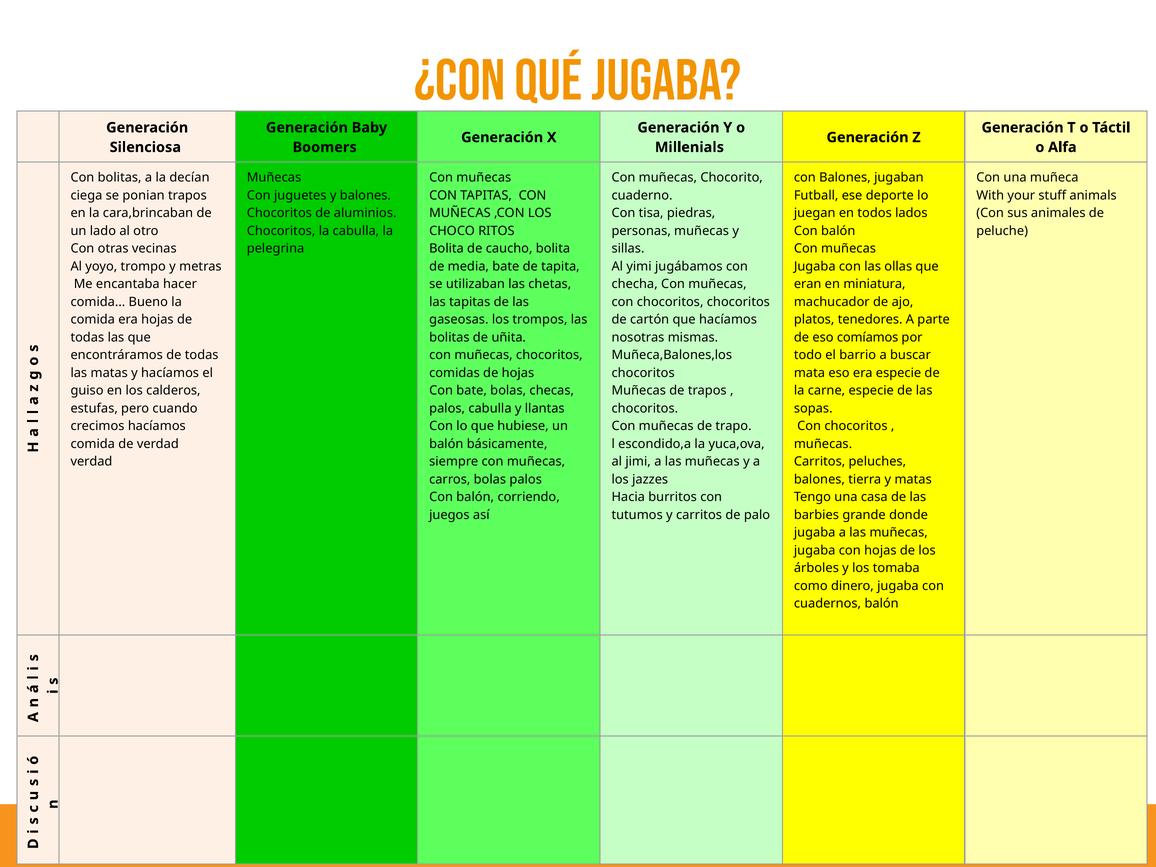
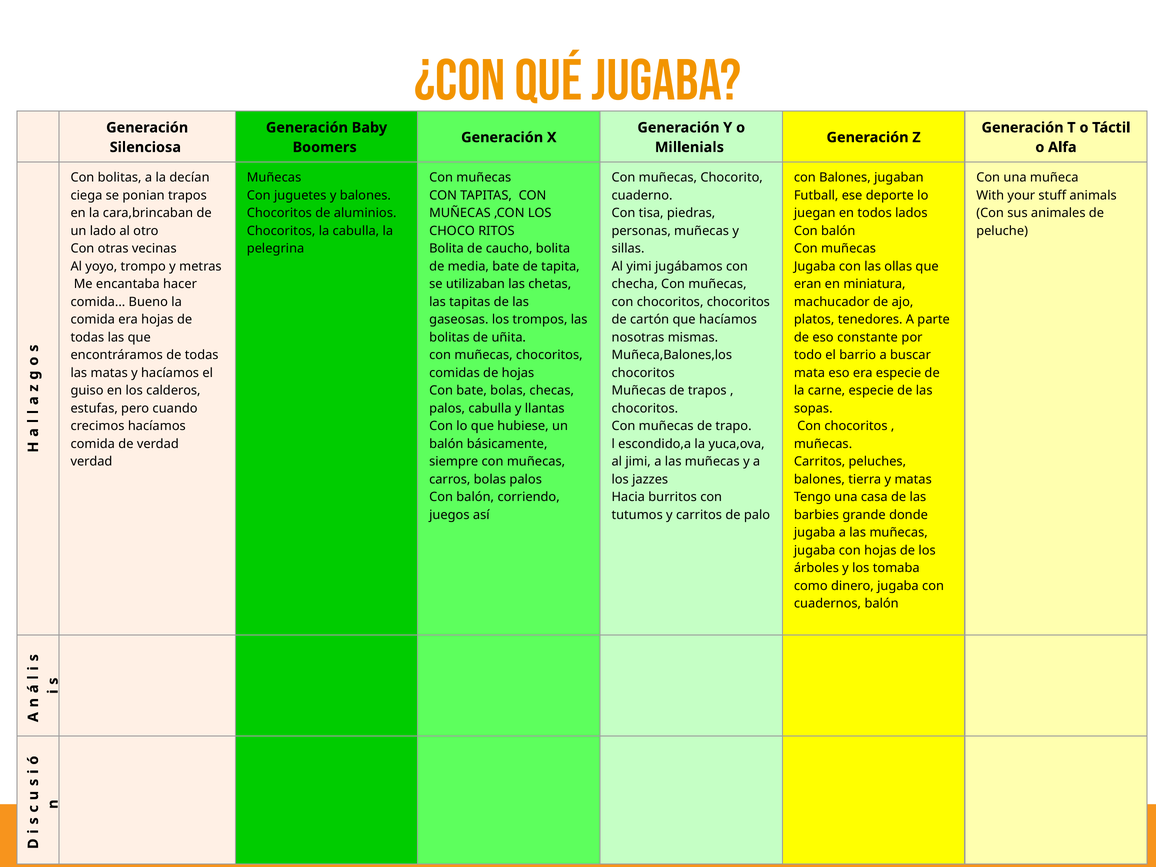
comíamos: comíamos -> constante (868, 337)
